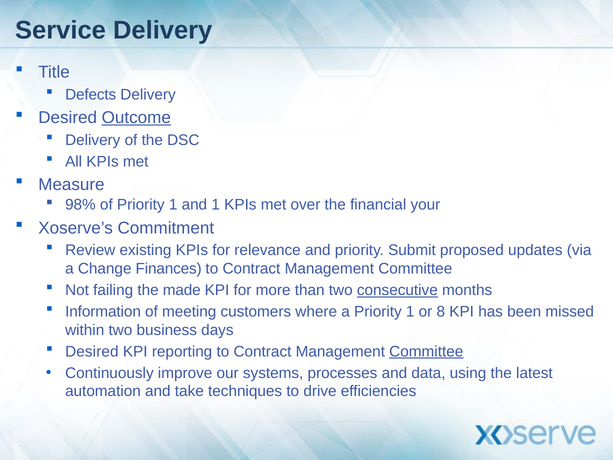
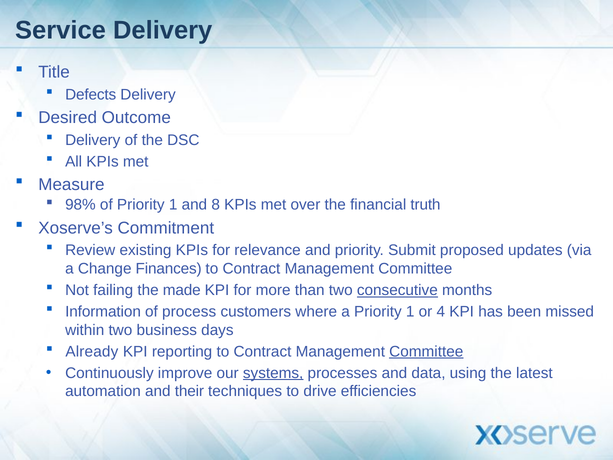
Outcome underline: present -> none (136, 118)
and 1: 1 -> 8 (216, 205)
your: your -> truth (425, 205)
meeting: meeting -> process (189, 312)
8: 8 -> 4 (441, 312)
Desired: Desired -> Already (92, 351)
systems underline: none -> present (273, 373)
take: take -> their (189, 391)
